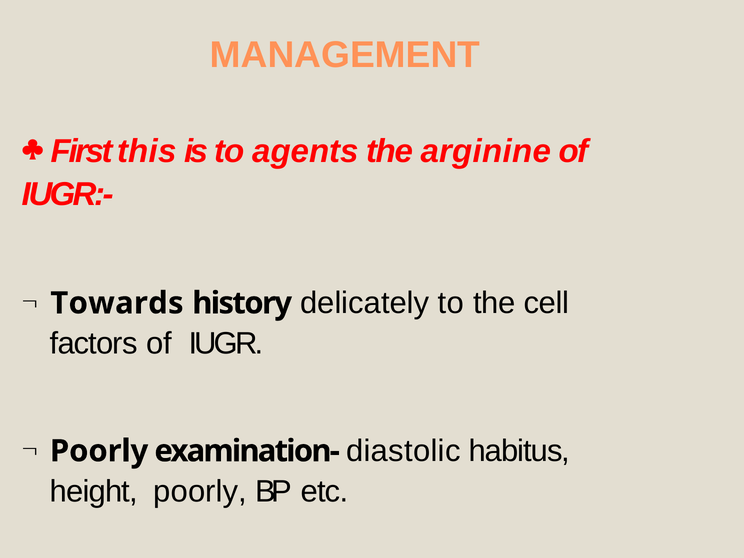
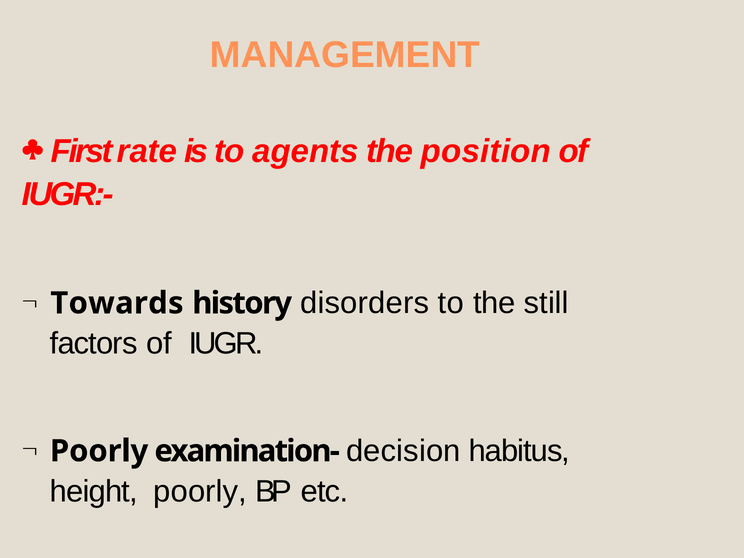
this: this -> rate (147, 151)
arginine: arginine -> position (486, 151)
delicately: delicately -> disorders (365, 303)
cell: cell -> still (546, 303)
diastolic: diastolic -> decision (403, 451)
